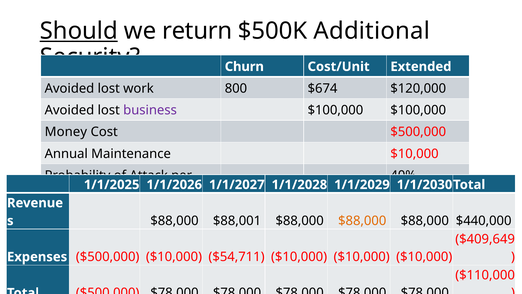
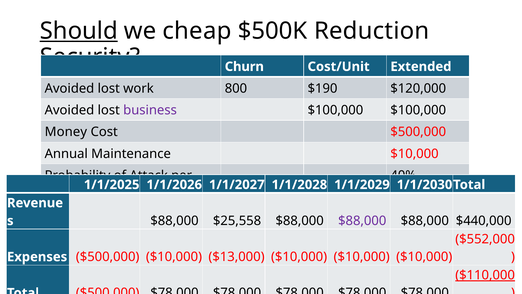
return: return -> cheap (197, 31)
Additional: Additional -> Reduction (372, 31)
$674: $674 -> $190 (323, 88)
$88,001: $88,001 -> $25,558 (237, 221)
$88,000 colour: orange -> purple (362, 221)
$409,649: $409,649 -> $552,000 (485, 239)
$54,711: $54,711 -> $13,000 (237, 257)
$110,000 underline: none -> present (485, 275)
